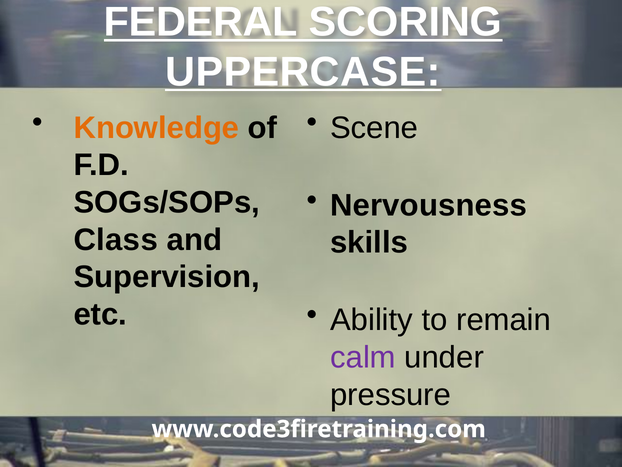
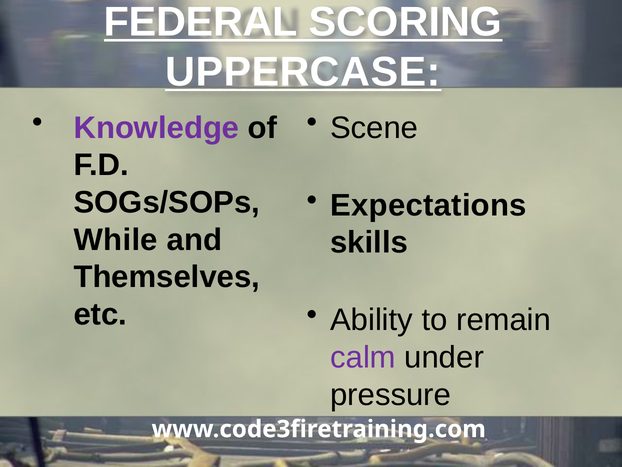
Knowledge colour: orange -> purple (156, 128)
Nervousness: Nervousness -> Expectations (428, 205)
Class: Class -> While (116, 240)
Supervision: Supervision -> Themselves (167, 277)
